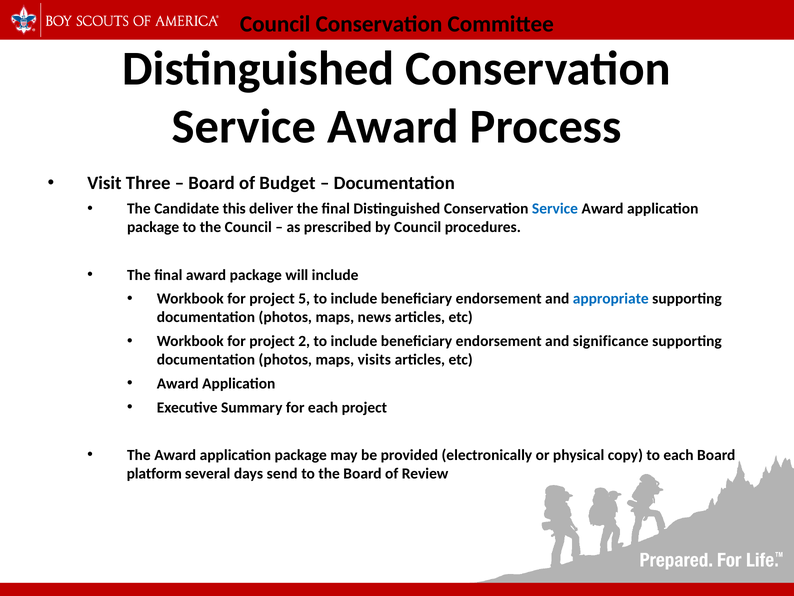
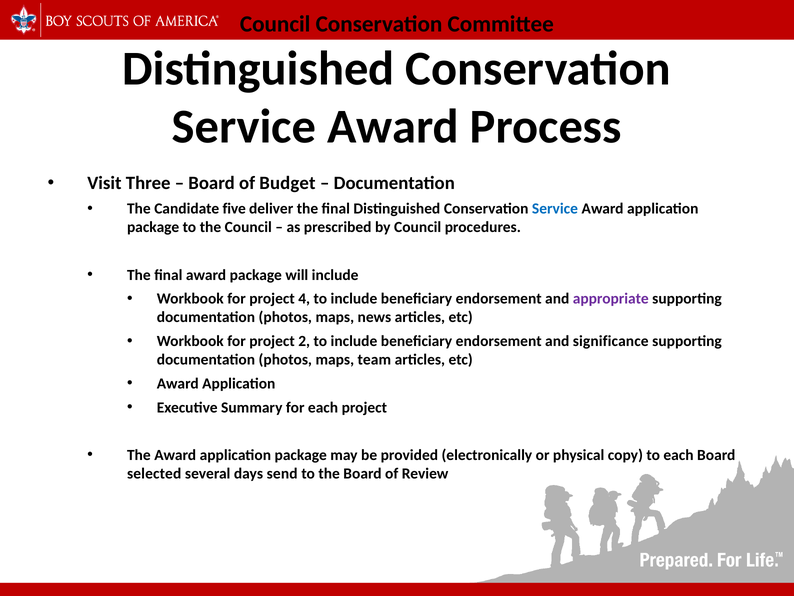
this: this -> five (234, 209)
5: 5 -> 4 (304, 299)
appropriate colour: blue -> purple (611, 299)
visits: visits -> team (374, 359)
platform: platform -> selected (154, 473)
